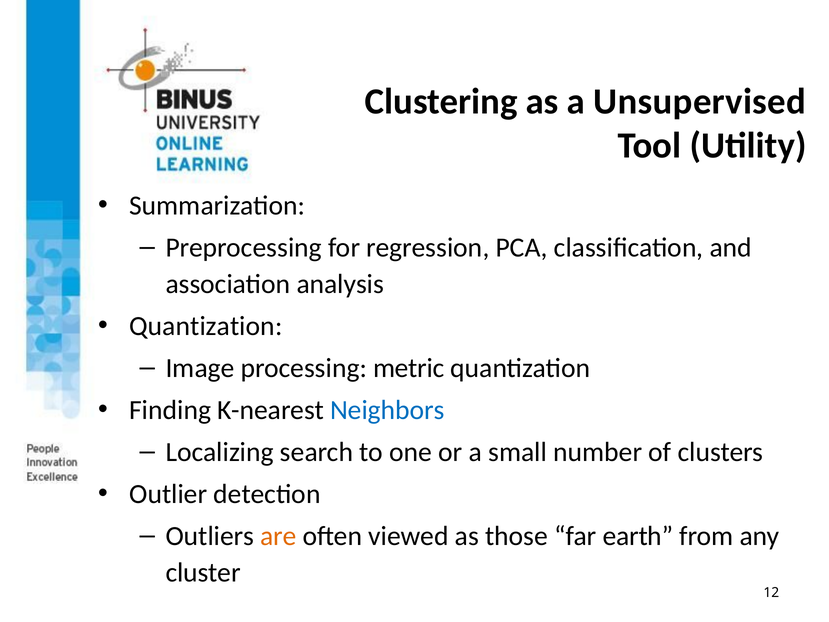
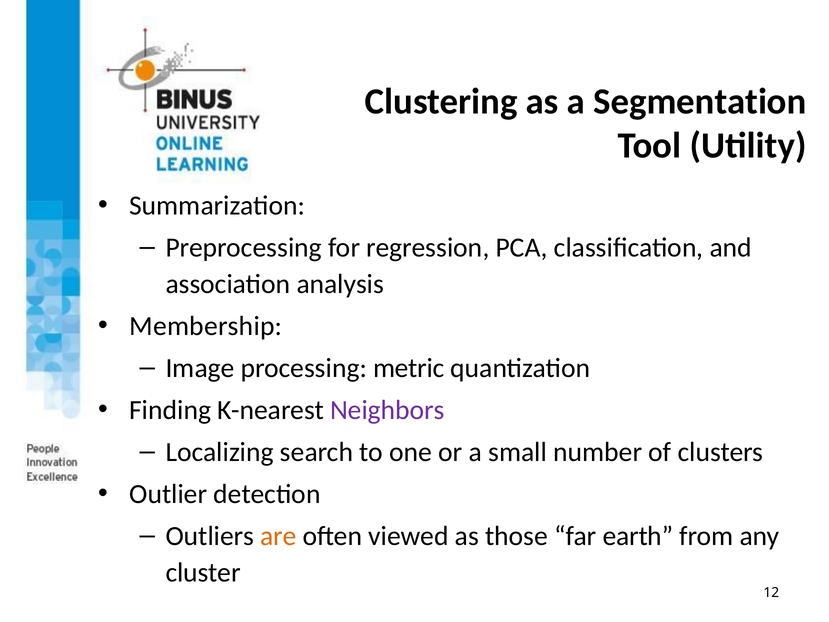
Unsupervised: Unsupervised -> Segmentation (700, 101)
Quantization: Quantization -> Membership (206, 326)
Neighbors colour: blue -> purple (387, 410)
